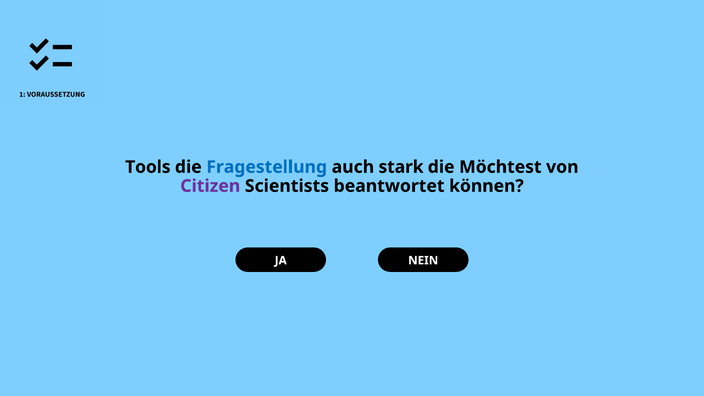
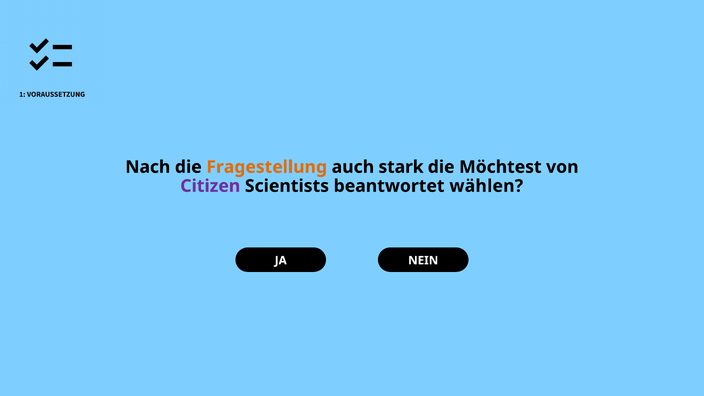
Tools: Tools -> Nach (148, 167)
Fragestellung colour: blue -> orange (267, 167)
können: können -> wählen (486, 186)
